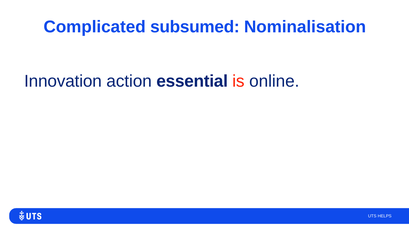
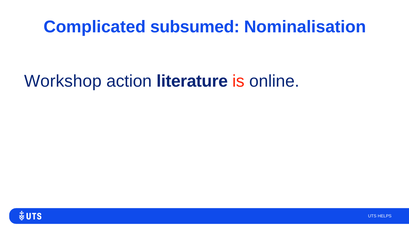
Innovation: Innovation -> Workshop (63, 81)
essential: essential -> literature (192, 81)
